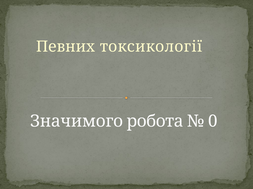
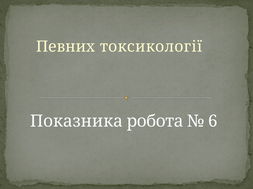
Значимого: Значимого -> Показника (76, 122)
0: 0 -> 6 (213, 122)
